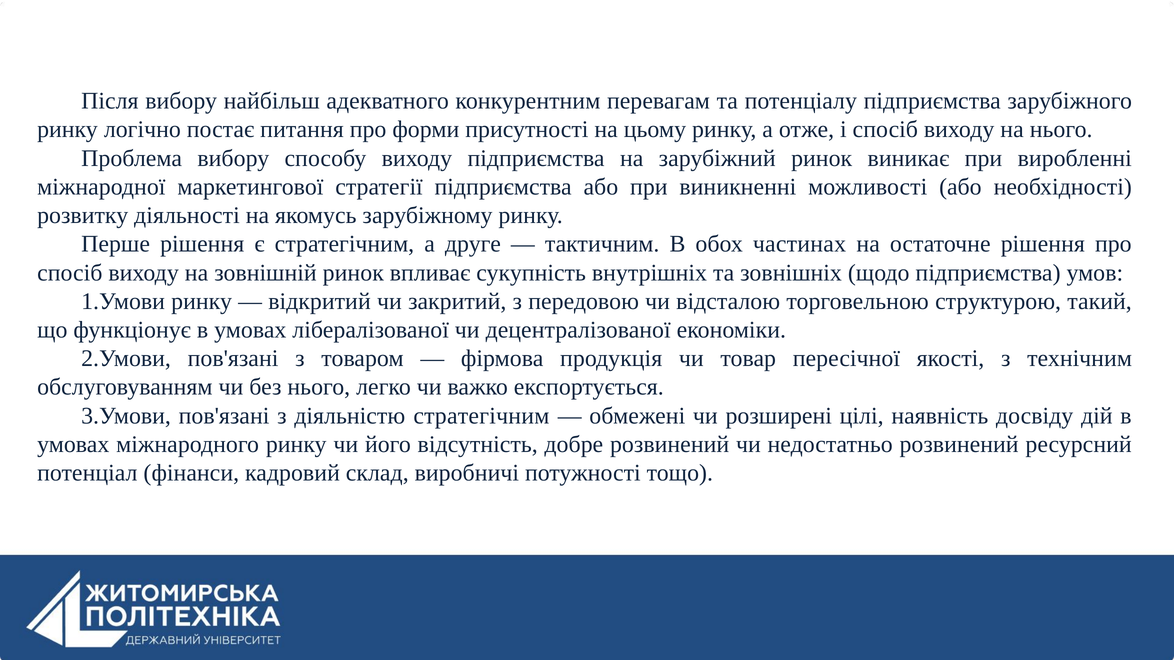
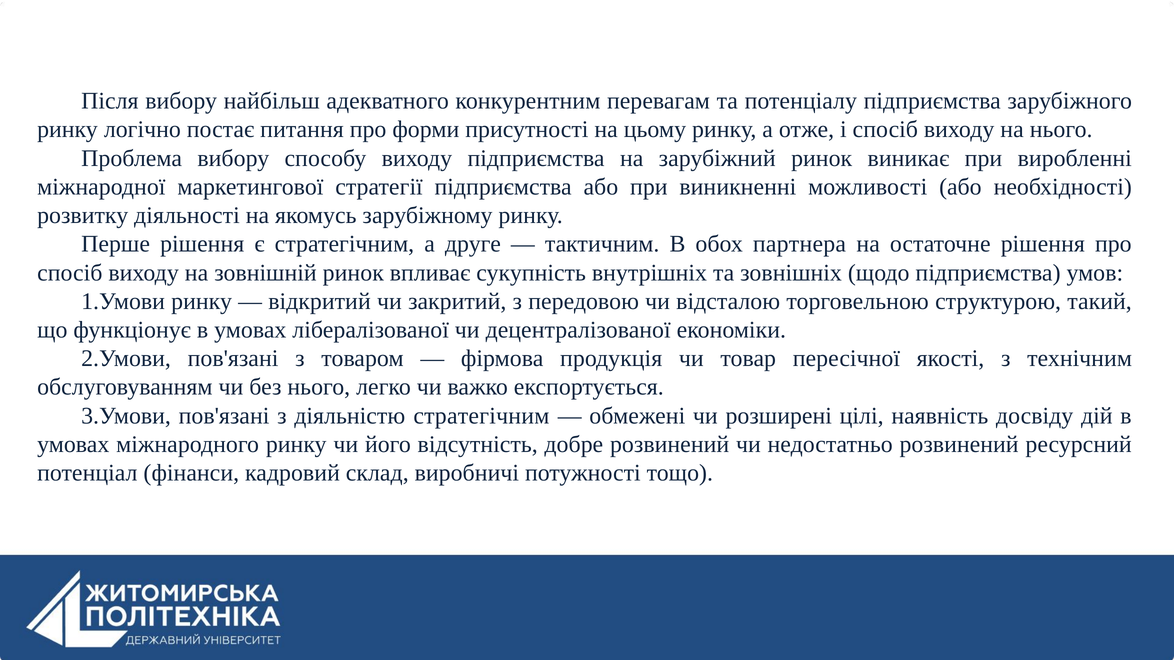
частинах: частинах -> партнера (799, 244)
